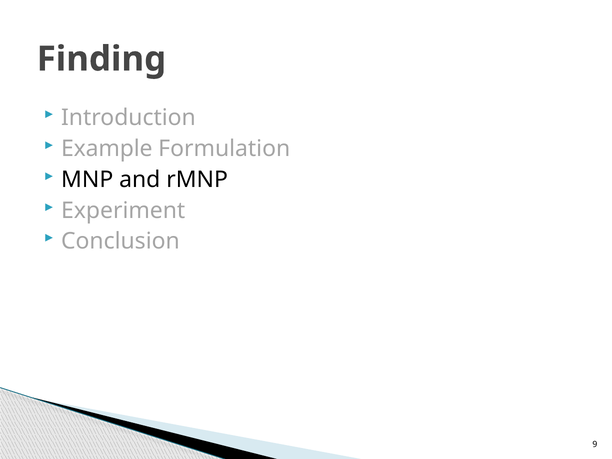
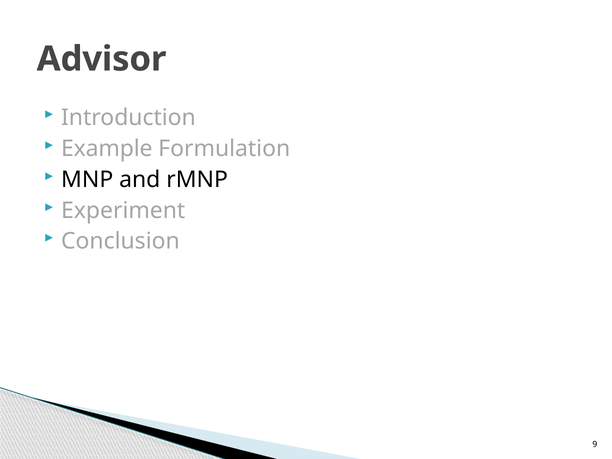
Finding: Finding -> Advisor (102, 59)
